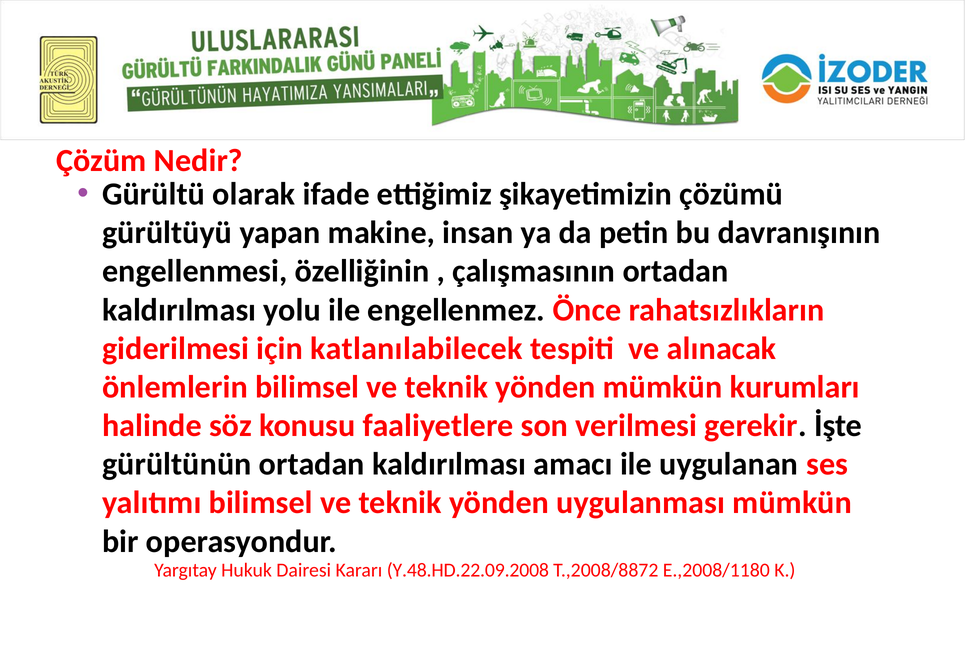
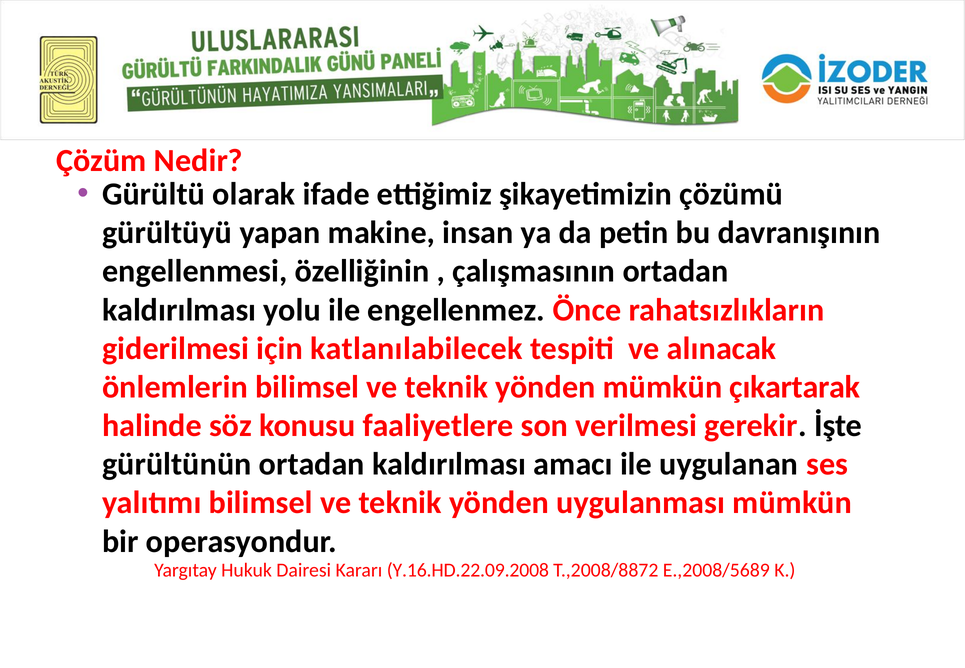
kurumları: kurumları -> çıkartarak (795, 387)
Y.48.HD.22.09.2008: Y.48.HD.22.09.2008 -> Y.16.HD.22.09.2008 (468, 570)
E.,2008/1180: E.,2008/1180 -> E.,2008/5689 (716, 570)
